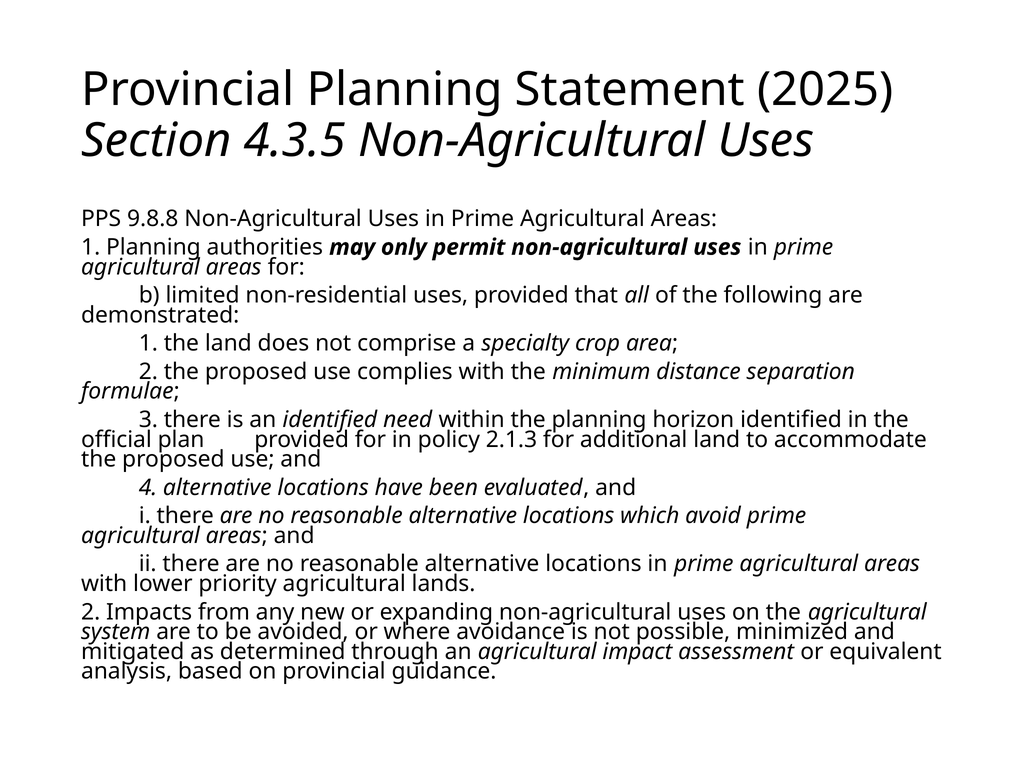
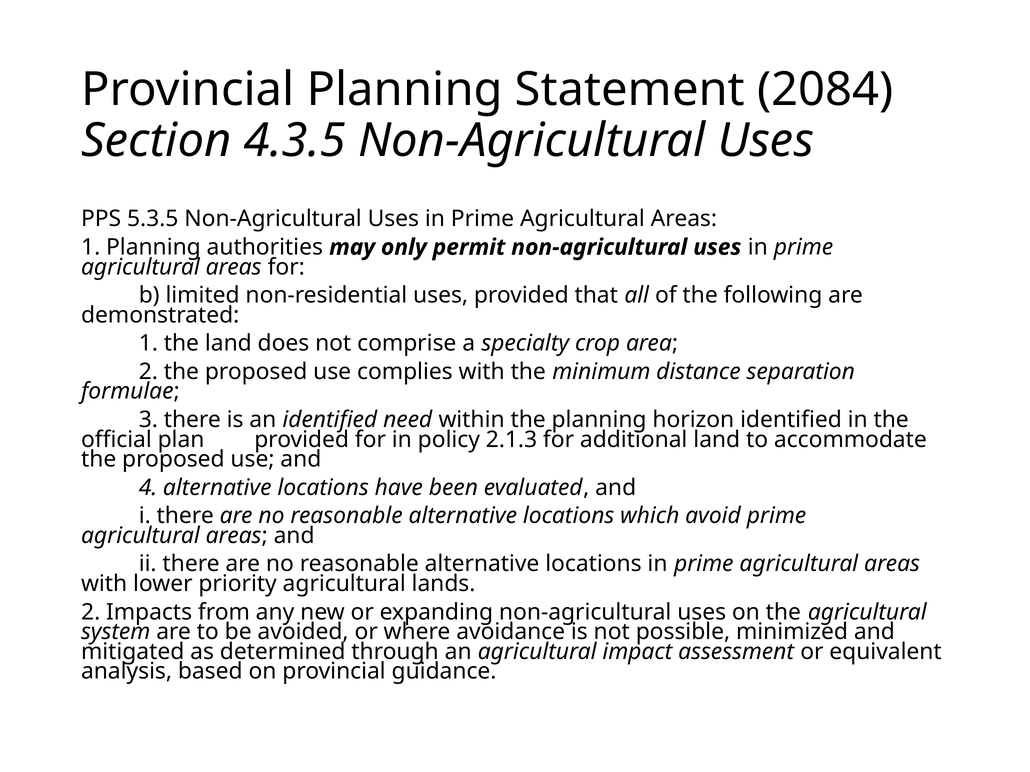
2025: 2025 -> 2084 (825, 90)
9.8.8: 9.8.8 -> 5.3.5 (153, 219)
